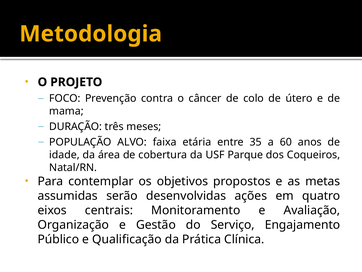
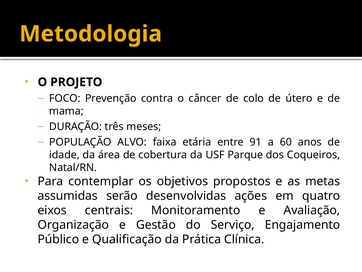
35: 35 -> 91 (256, 142)
